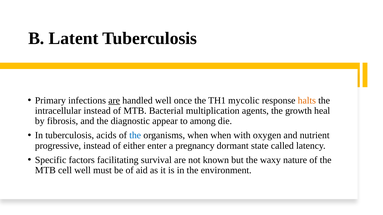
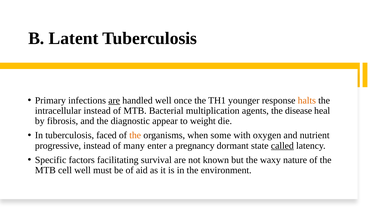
mycolic: mycolic -> younger (244, 101)
growth: growth -> disease (299, 111)
among: among -> weight (203, 121)
acids: acids -> faced (106, 136)
the colour: blue -> orange (135, 136)
when when: when -> some (221, 136)
either: either -> many (134, 146)
called underline: none -> present (282, 146)
